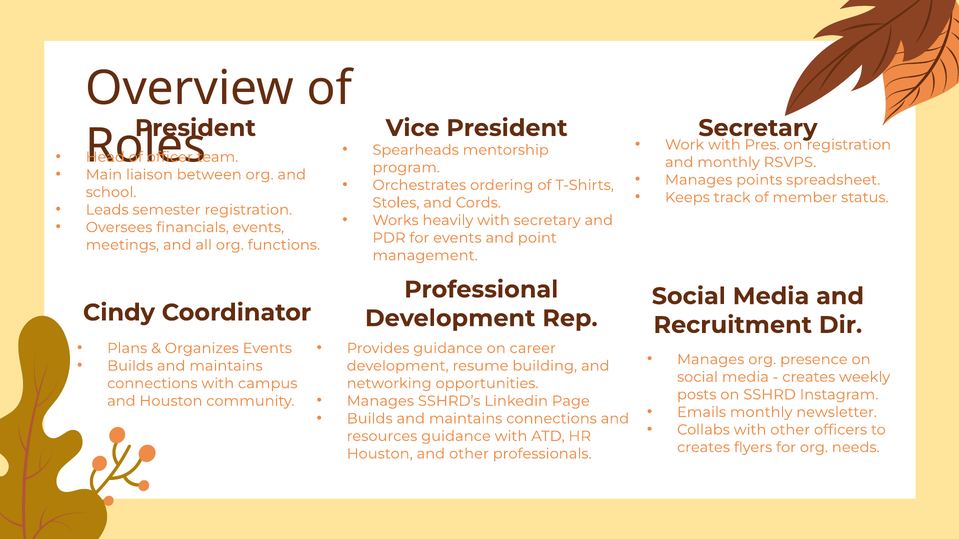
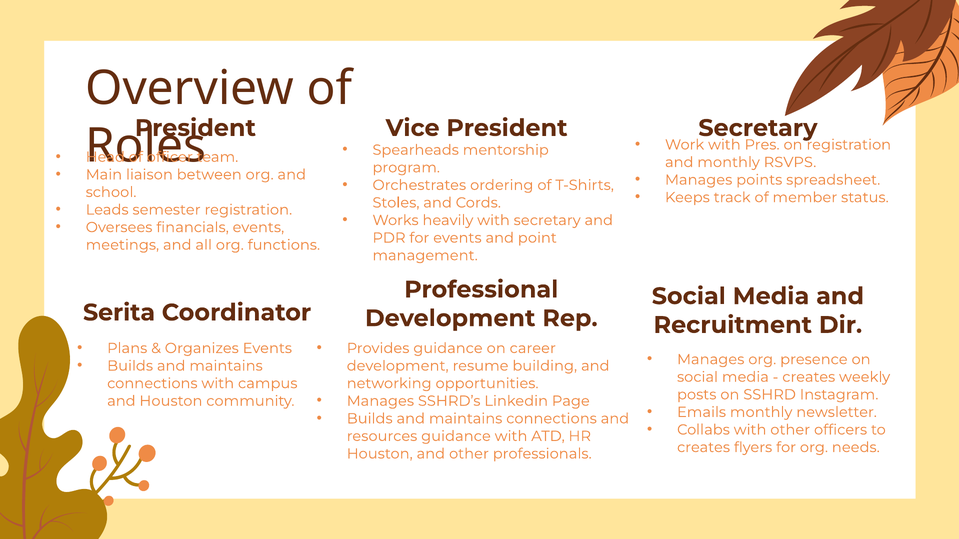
Cindy: Cindy -> Serita (119, 313)
